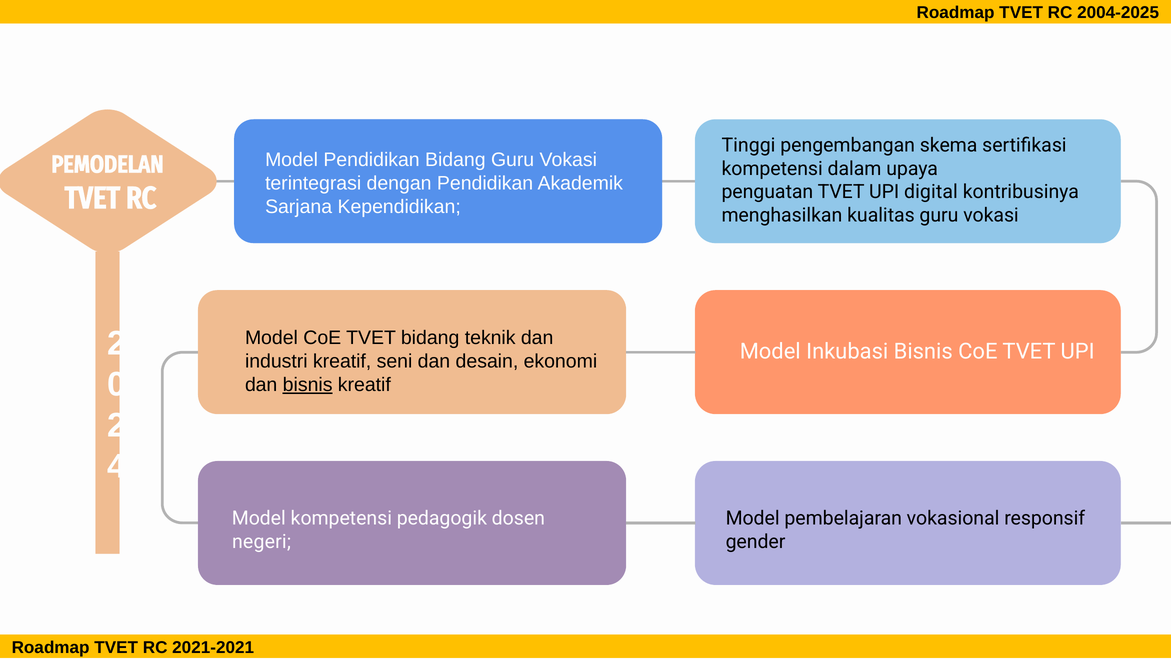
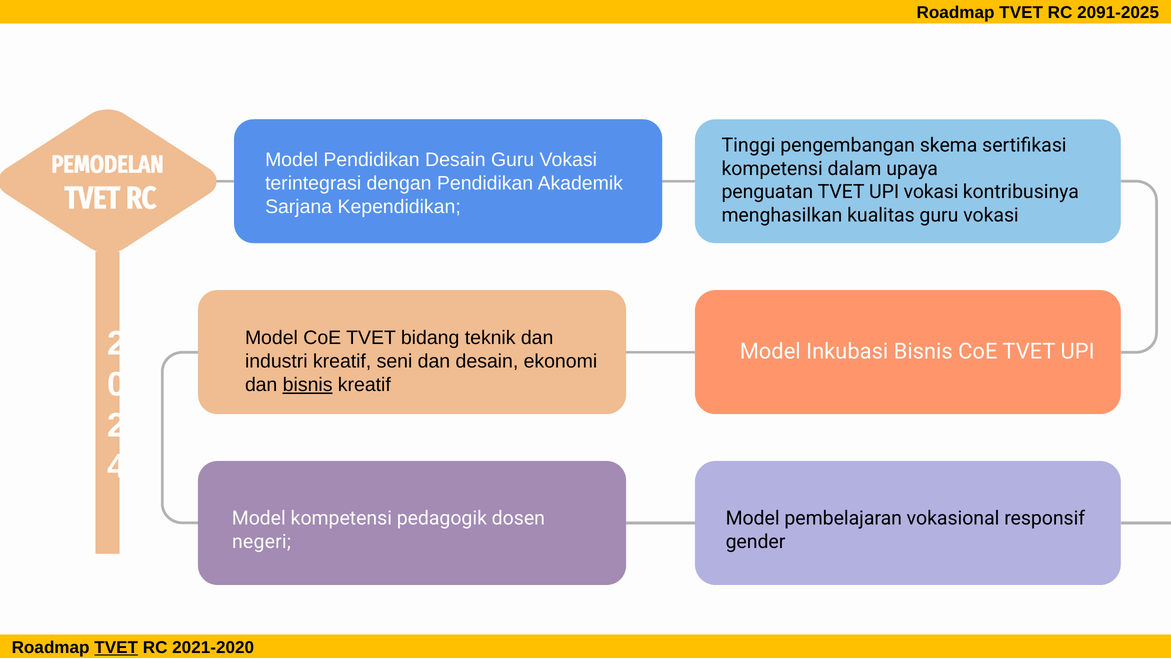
2004-2025: 2004-2025 -> 2091-2025 (1118, 13)
Pendidikan Bidang: Bidang -> Desain (455, 160)
UPI digital: digital -> vokasi (931, 192)
TVET underline: none -> present (116, 647)
2021-2021: 2021-2021 -> 2021-2020 (213, 647)
